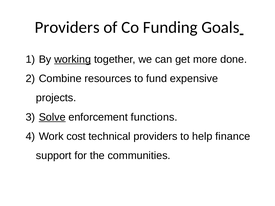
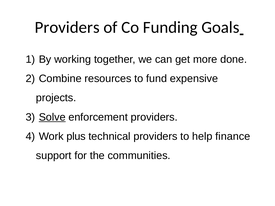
working underline: present -> none (73, 59)
enforcement functions: functions -> providers (154, 117)
cost: cost -> plus (76, 136)
